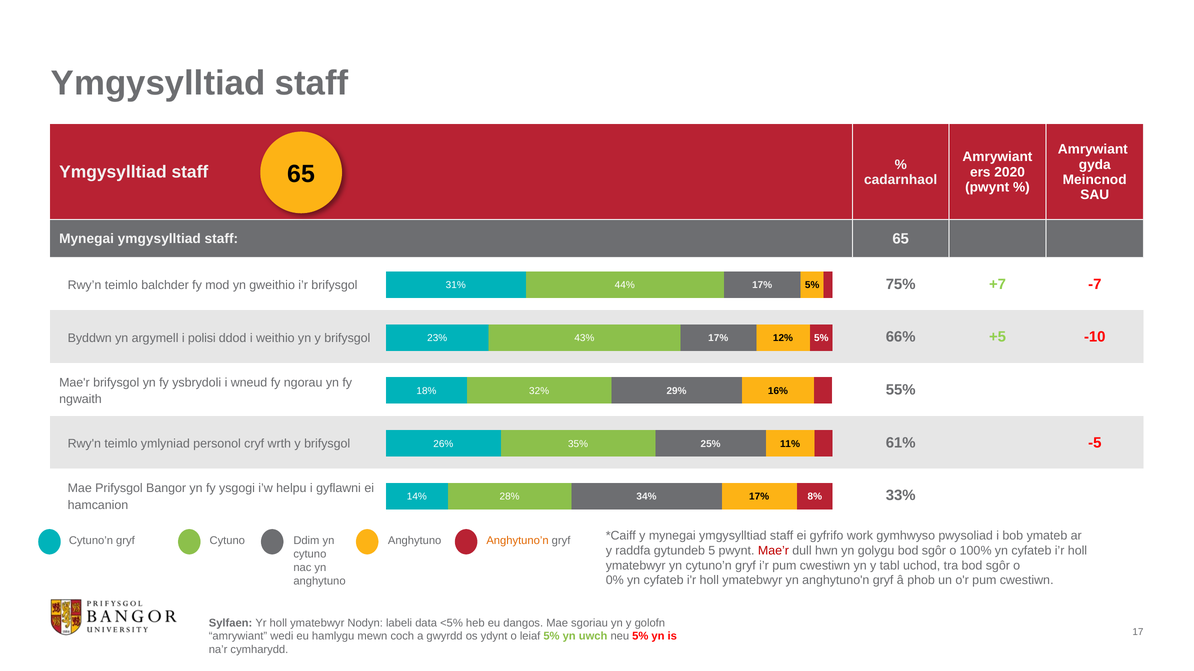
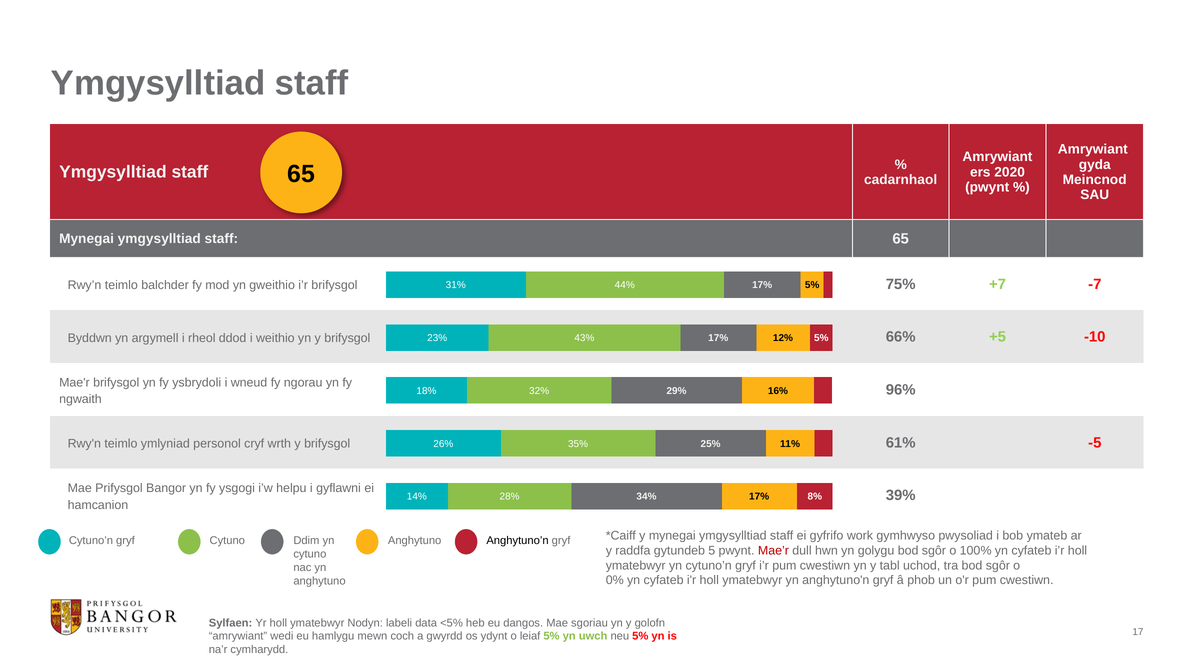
polisi: polisi -> rheol (202, 338)
55%: 55% -> 96% (901, 390)
33%: 33% -> 39% (901, 496)
Anghytuno’n colour: orange -> black (518, 541)
